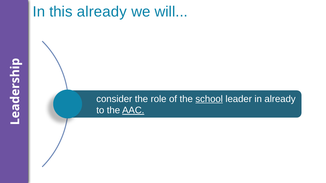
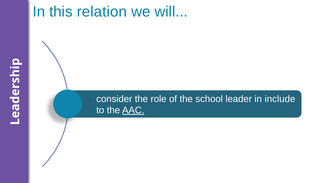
this already: already -> relation (102, 12)
school underline: present -> none (209, 99)
in already: already -> include (280, 99)
